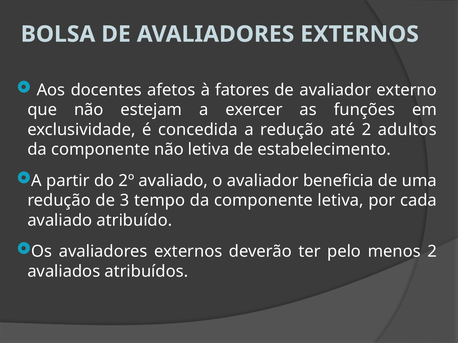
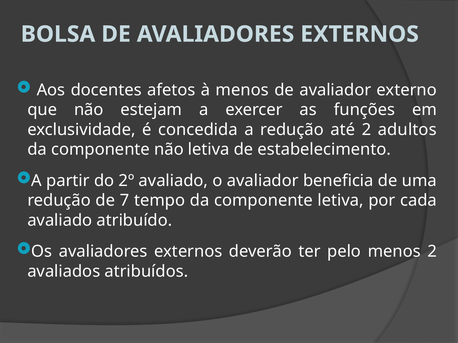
à fatores: fatores -> menos (242, 90)
3: 3 -> 7 (125, 201)
